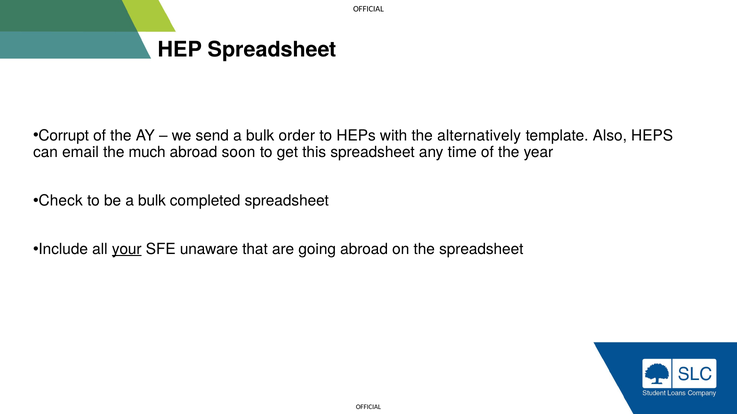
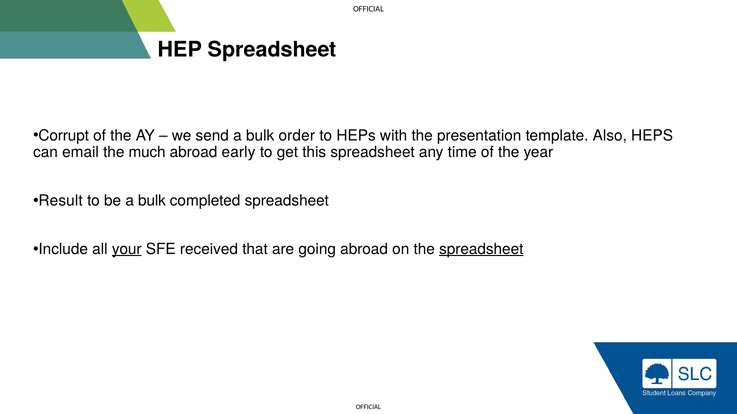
alternatively: alternatively -> presentation (479, 136)
soon: soon -> early (239, 152)
Check: Check -> Result (61, 201)
unaware: unaware -> received (209, 249)
spreadsheet underline: none -> present (481, 249)
